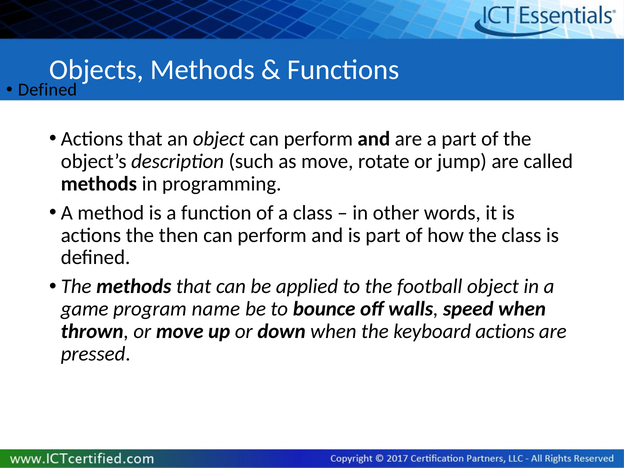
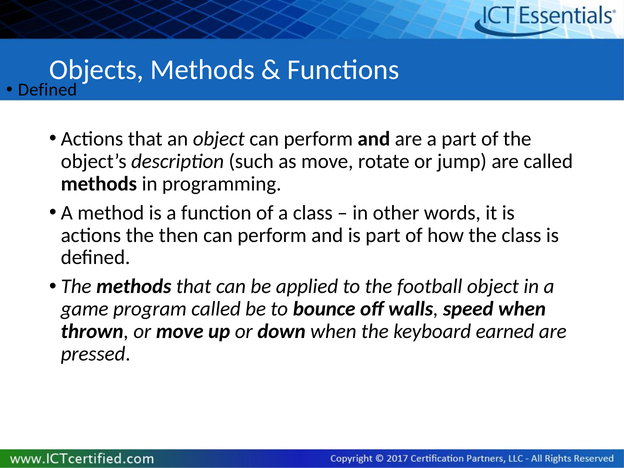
program name: name -> called (216, 309)
keyboard actions: actions -> earned (505, 331)
